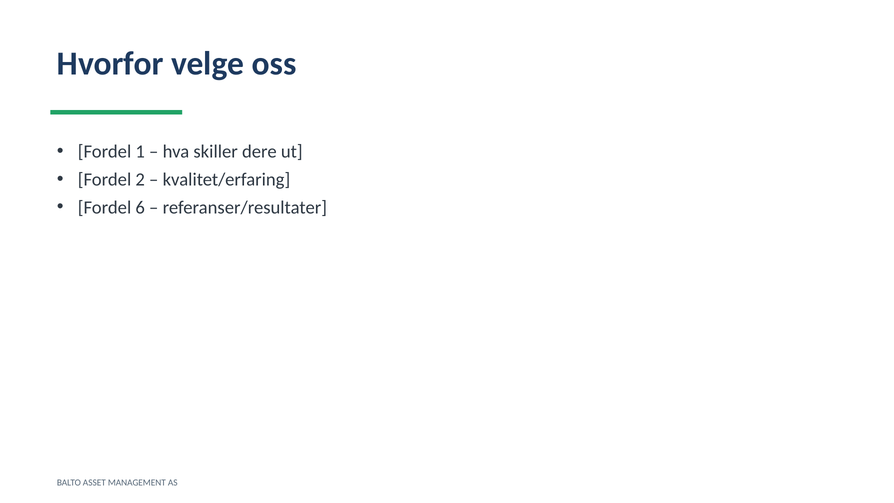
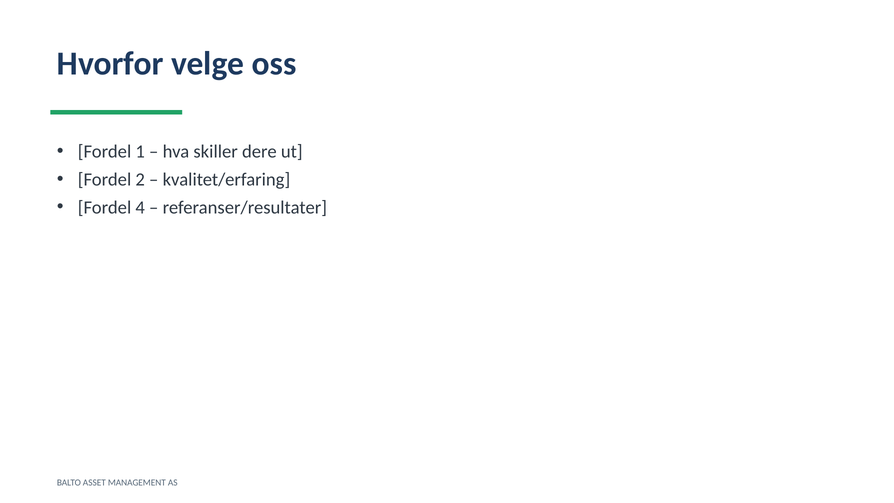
6: 6 -> 4 (140, 207)
